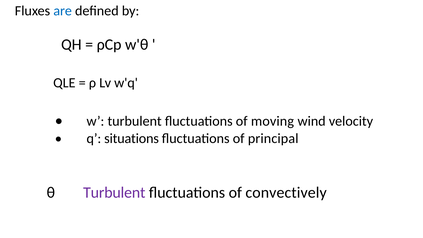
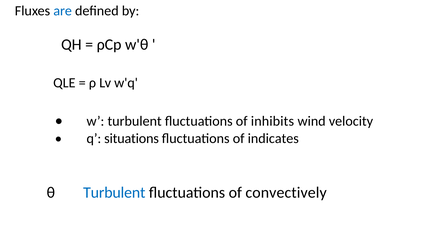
moving: moving -> inhibits (272, 121)
principal: principal -> indicates (273, 138)
Turbulent colour: purple -> blue (114, 193)
